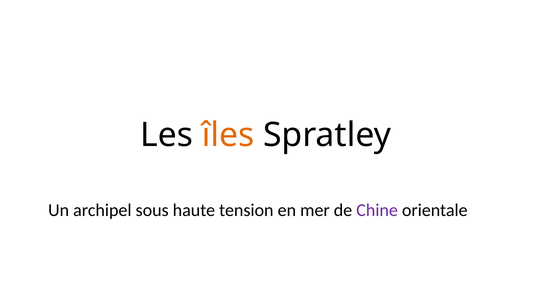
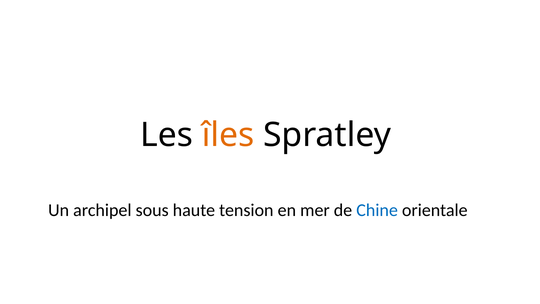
Chine colour: purple -> blue (377, 210)
